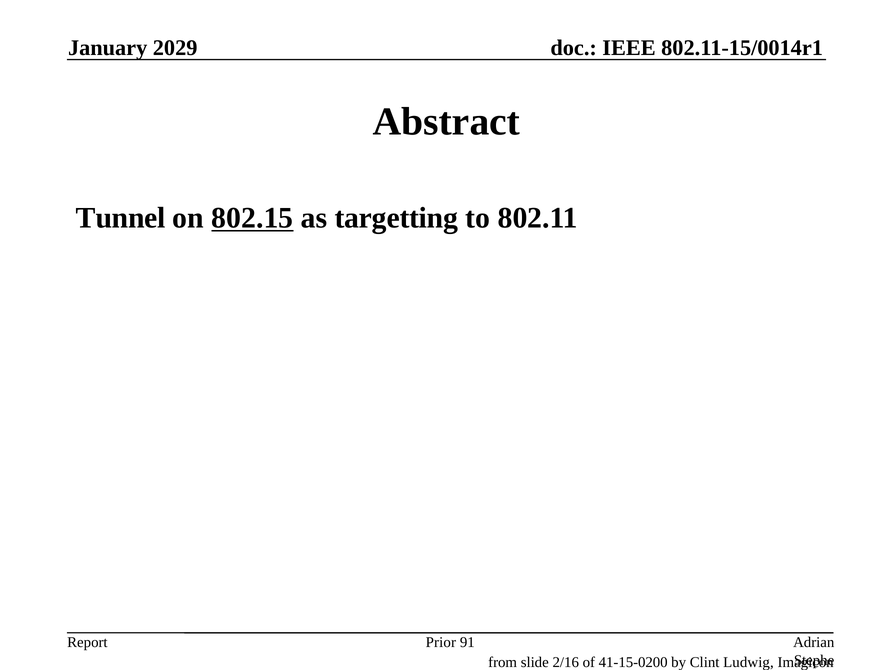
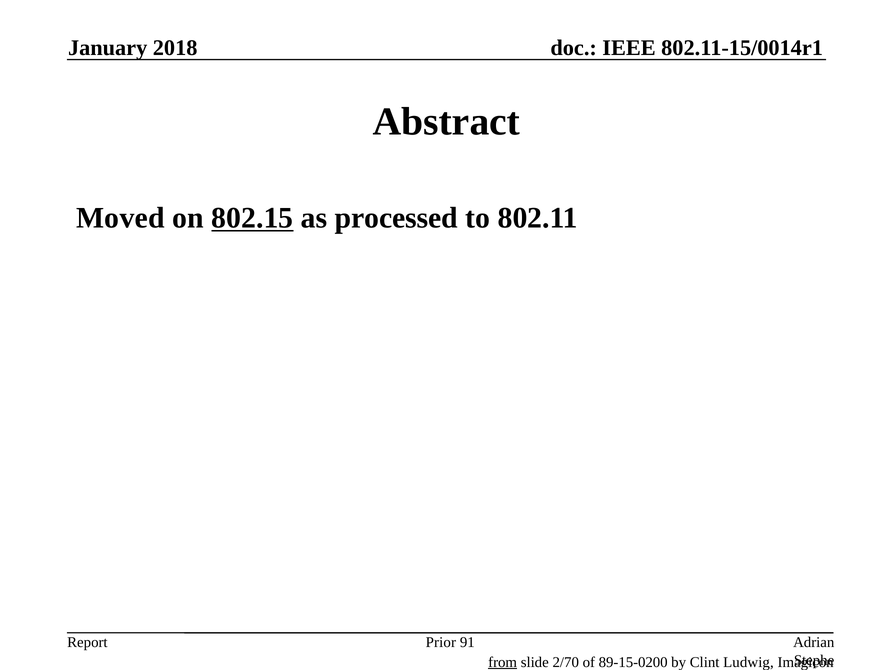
2029: 2029 -> 2018 (175, 48)
Tunnel: Tunnel -> Moved (120, 218)
targetting: targetting -> processed (396, 218)
from underline: none -> present (503, 662)
2/16: 2/16 -> 2/70 (566, 662)
41-15-0200: 41-15-0200 -> 89-15-0200 (633, 662)
